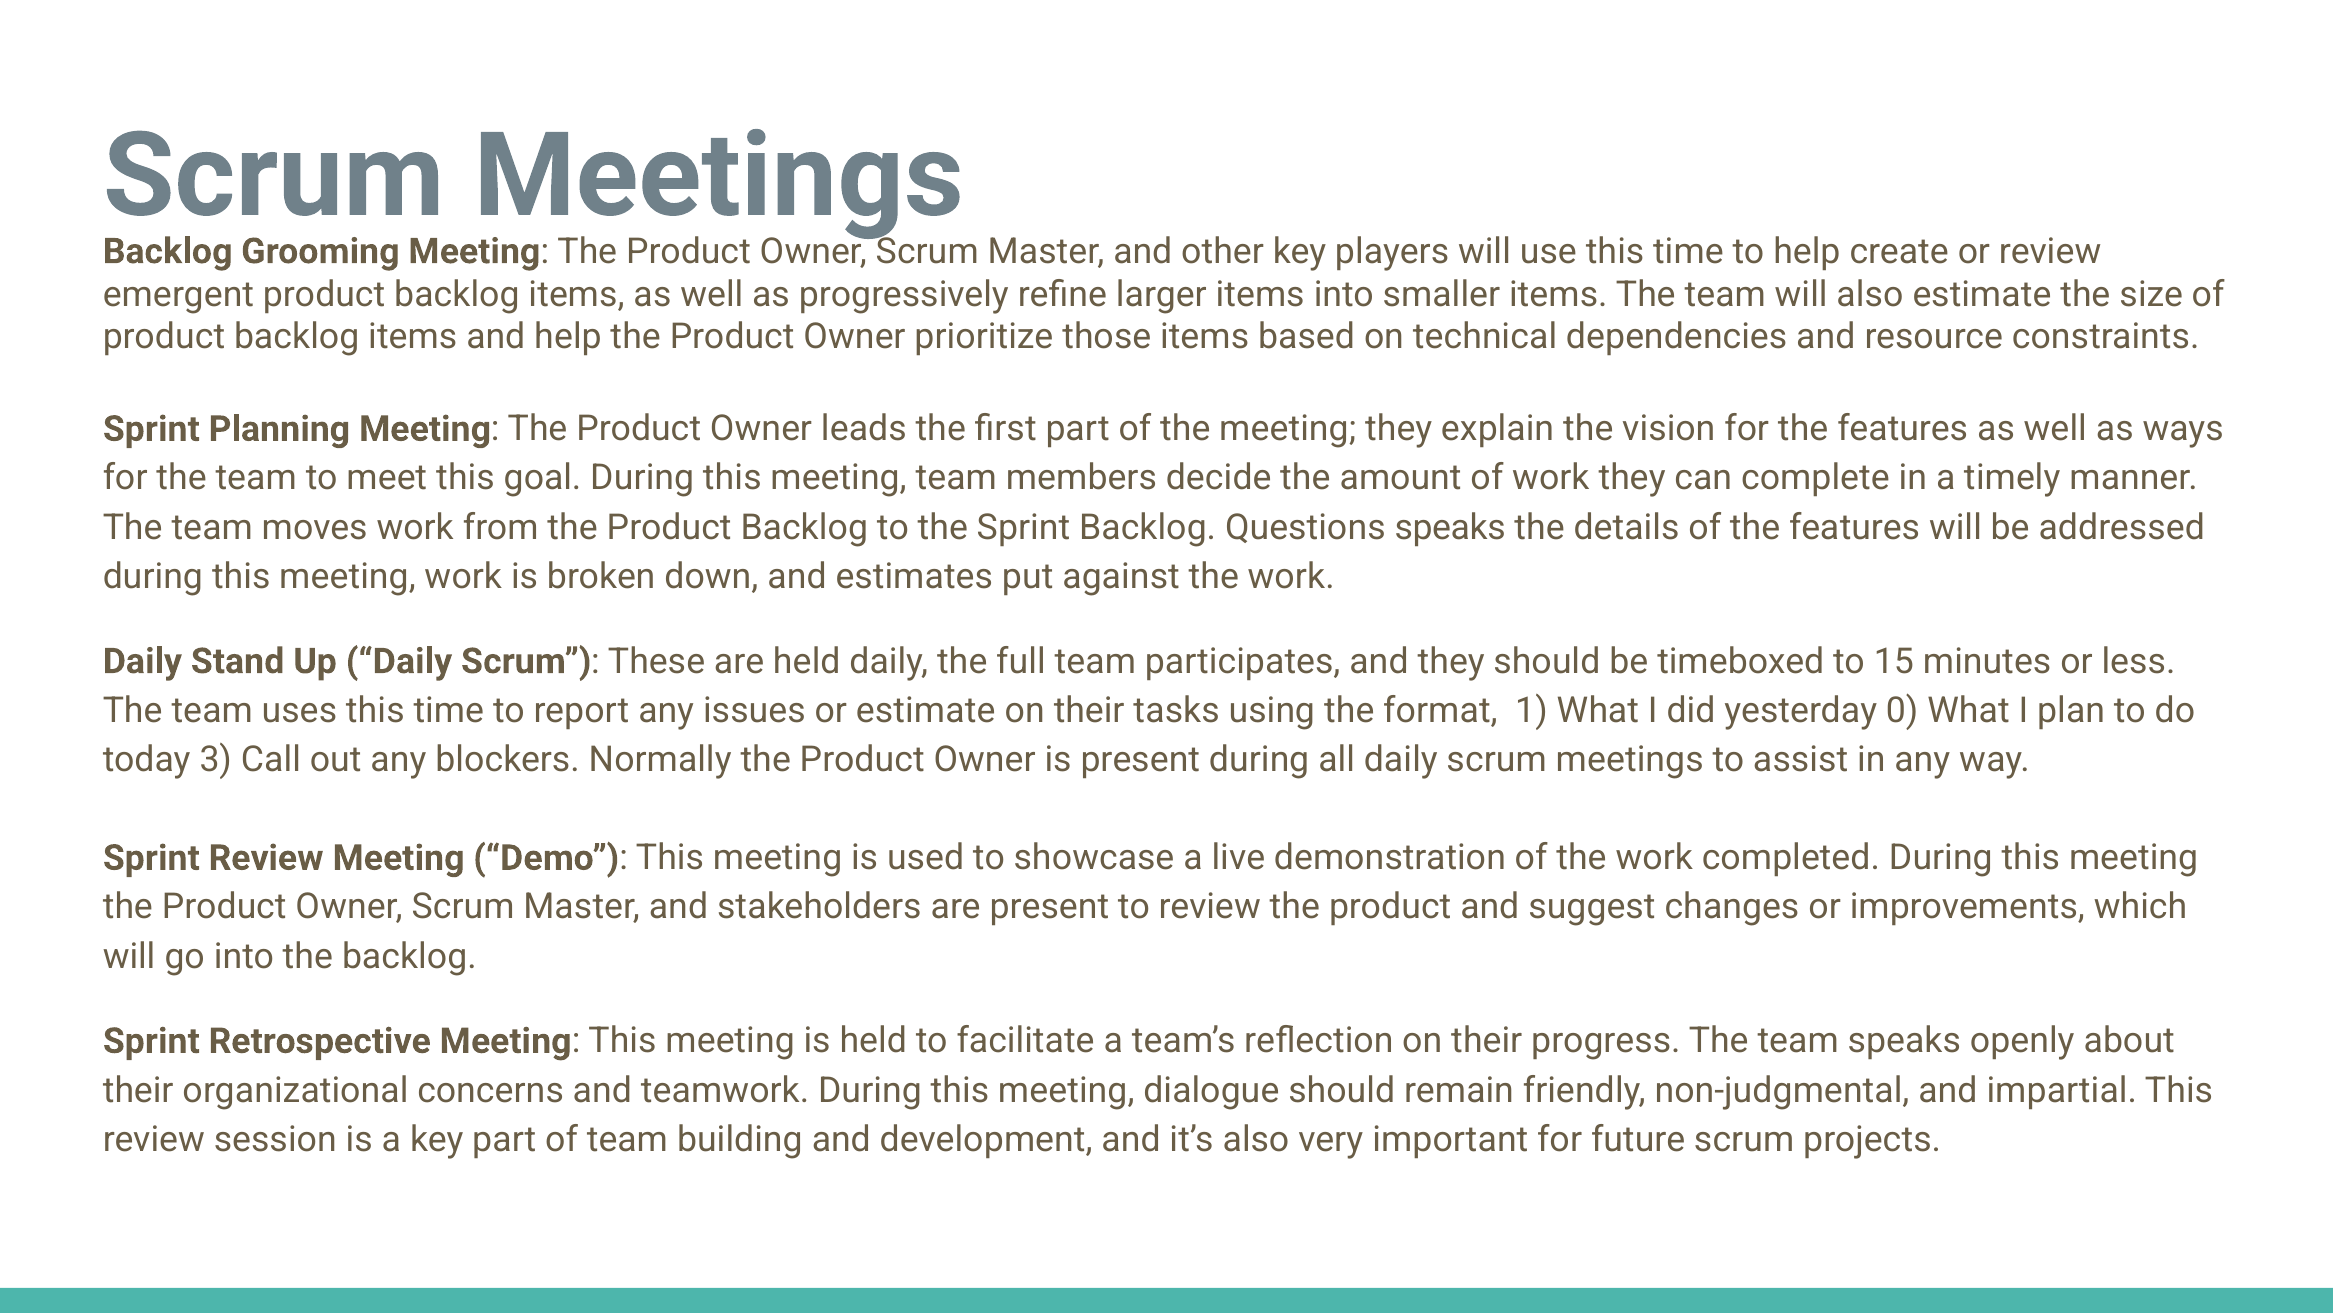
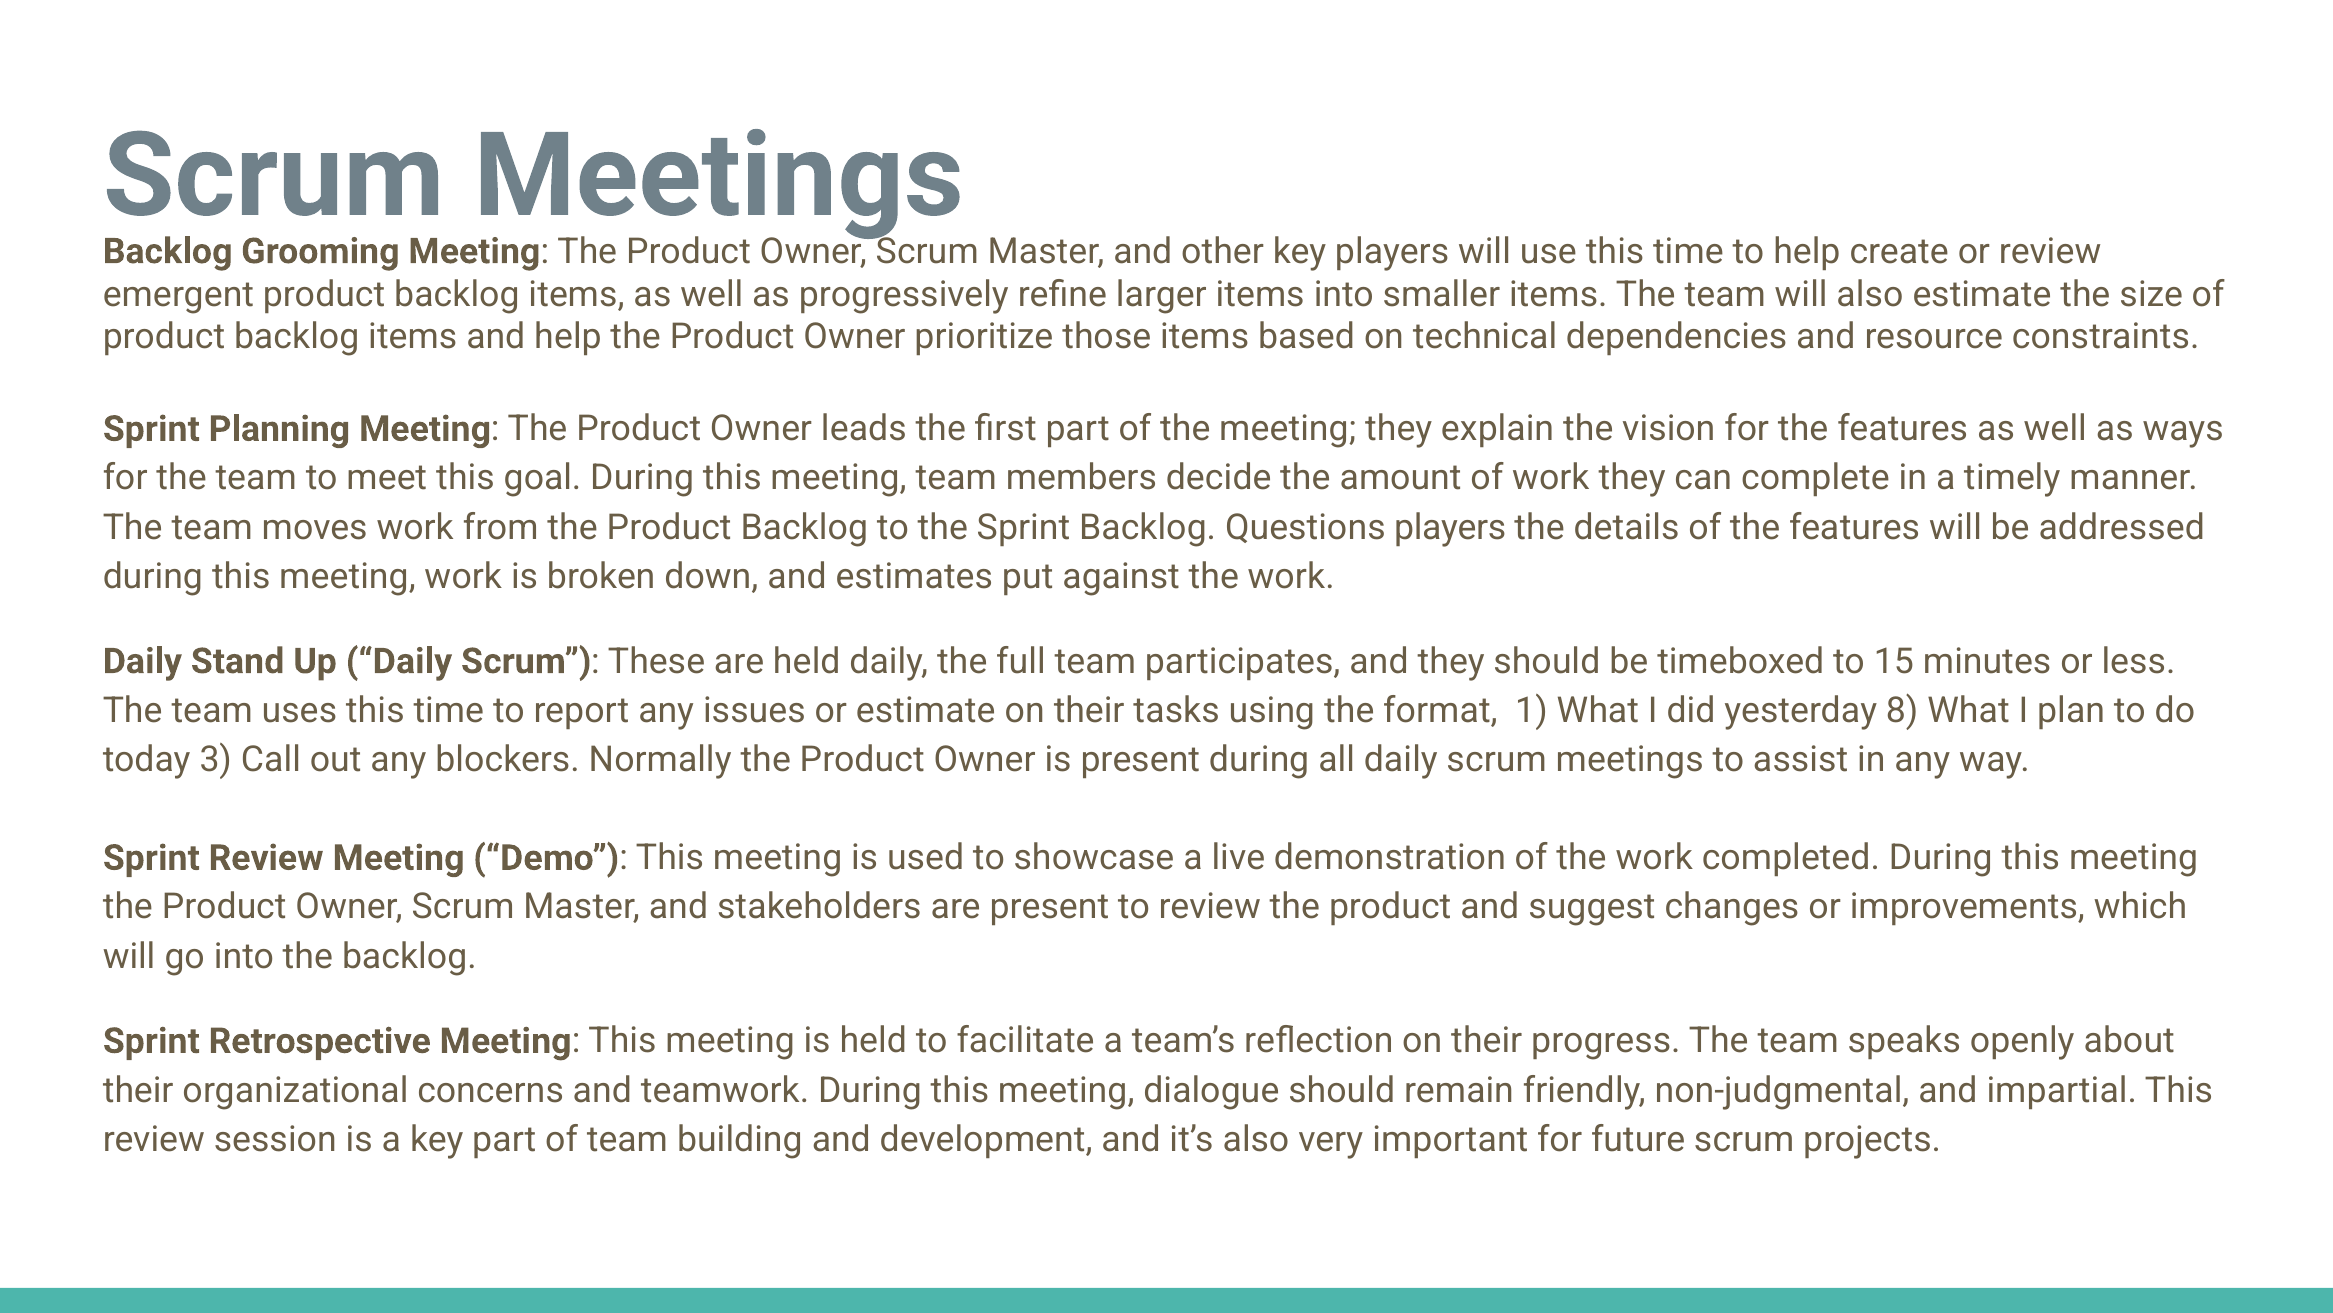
Questions speaks: speaks -> players (1450, 527)
0: 0 -> 8 (1902, 710)
